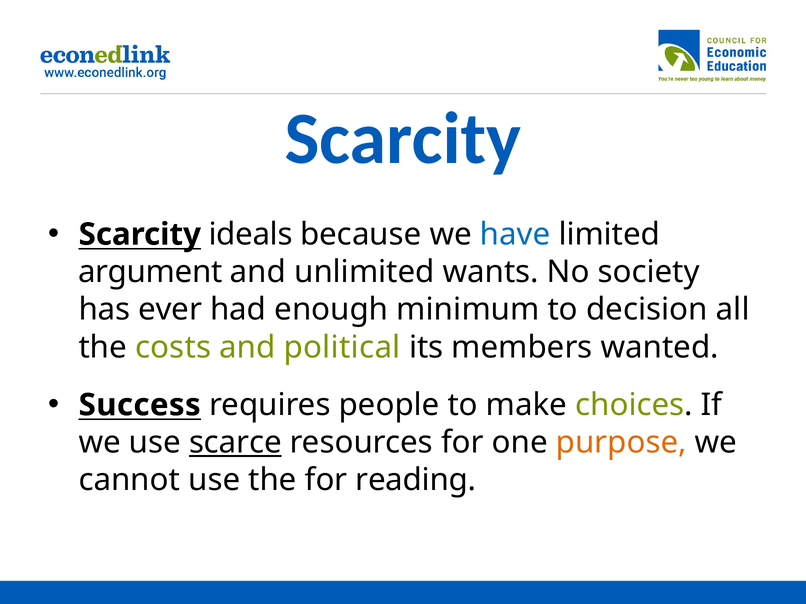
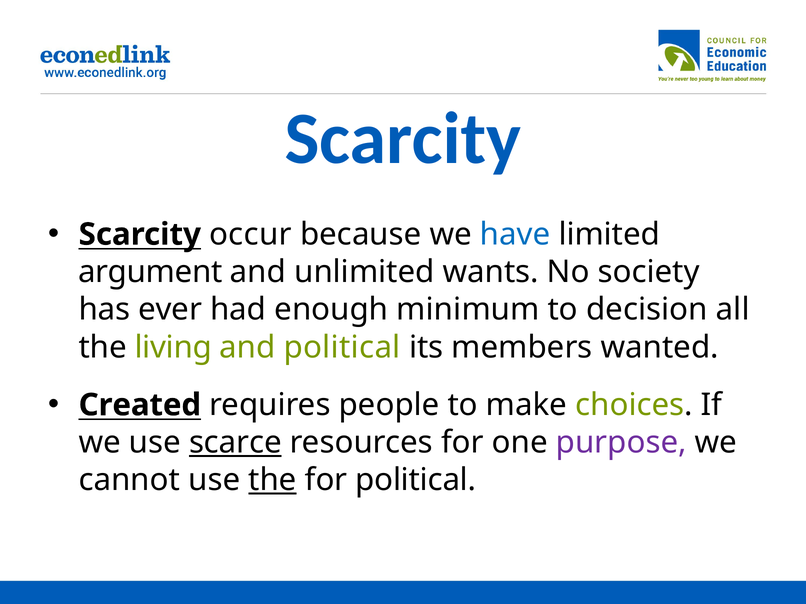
ideals: ideals -> occur (250, 235)
costs: costs -> living (173, 347)
Success: Success -> Created (140, 405)
purpose colour: orange -> purple (621, 443)
the underline: none -> present (272, 481)
for reading: reading -> political (416, 481)
